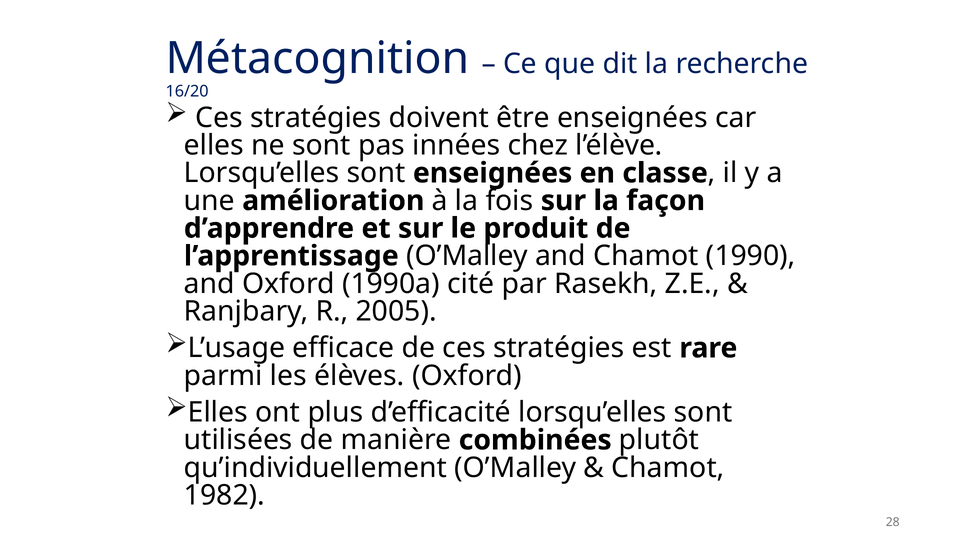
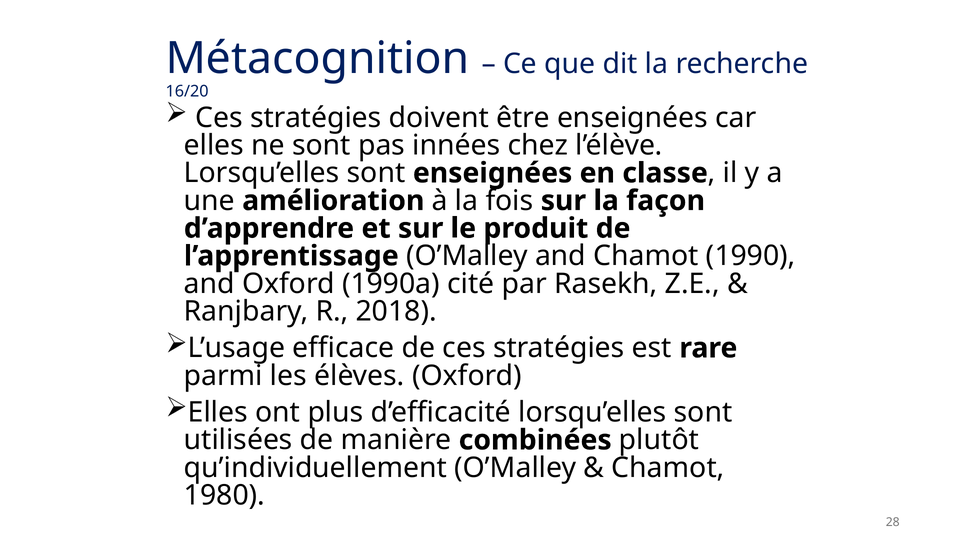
2005: 2005 -> 2018 (396, 311)
1982: 1982 -> 1980 (224, 495)
